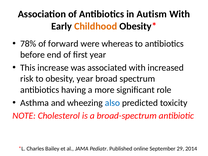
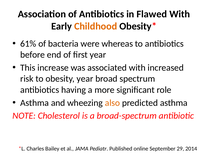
Autism: Autism -> Flawed (152, 14)
78%: 78% -> 61% (28, 44)
forward: forward -> bacteria (63, 44)
also colour: blue -> orange (112, 103)
predicted toxicity: toxicity -> asthma (174, 103)
